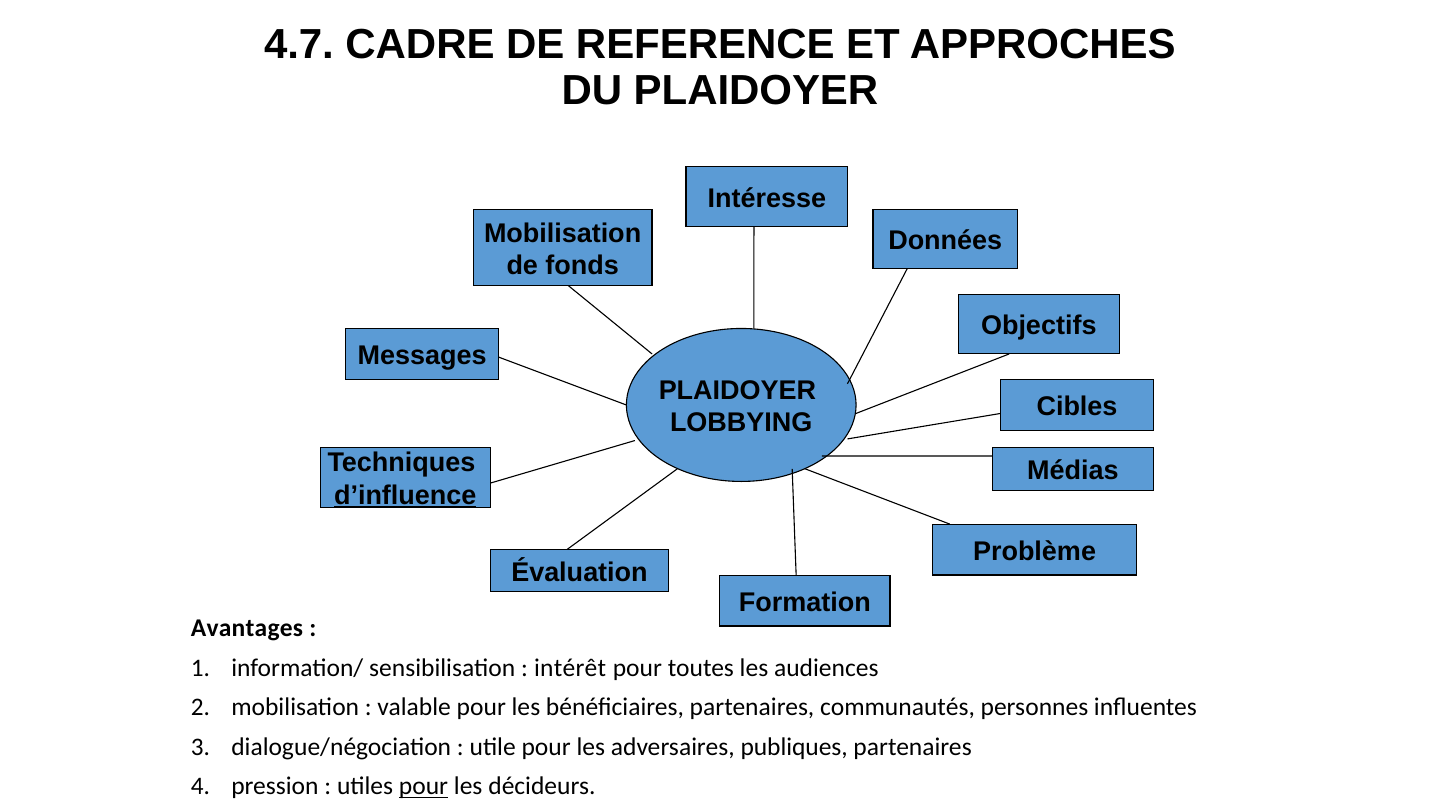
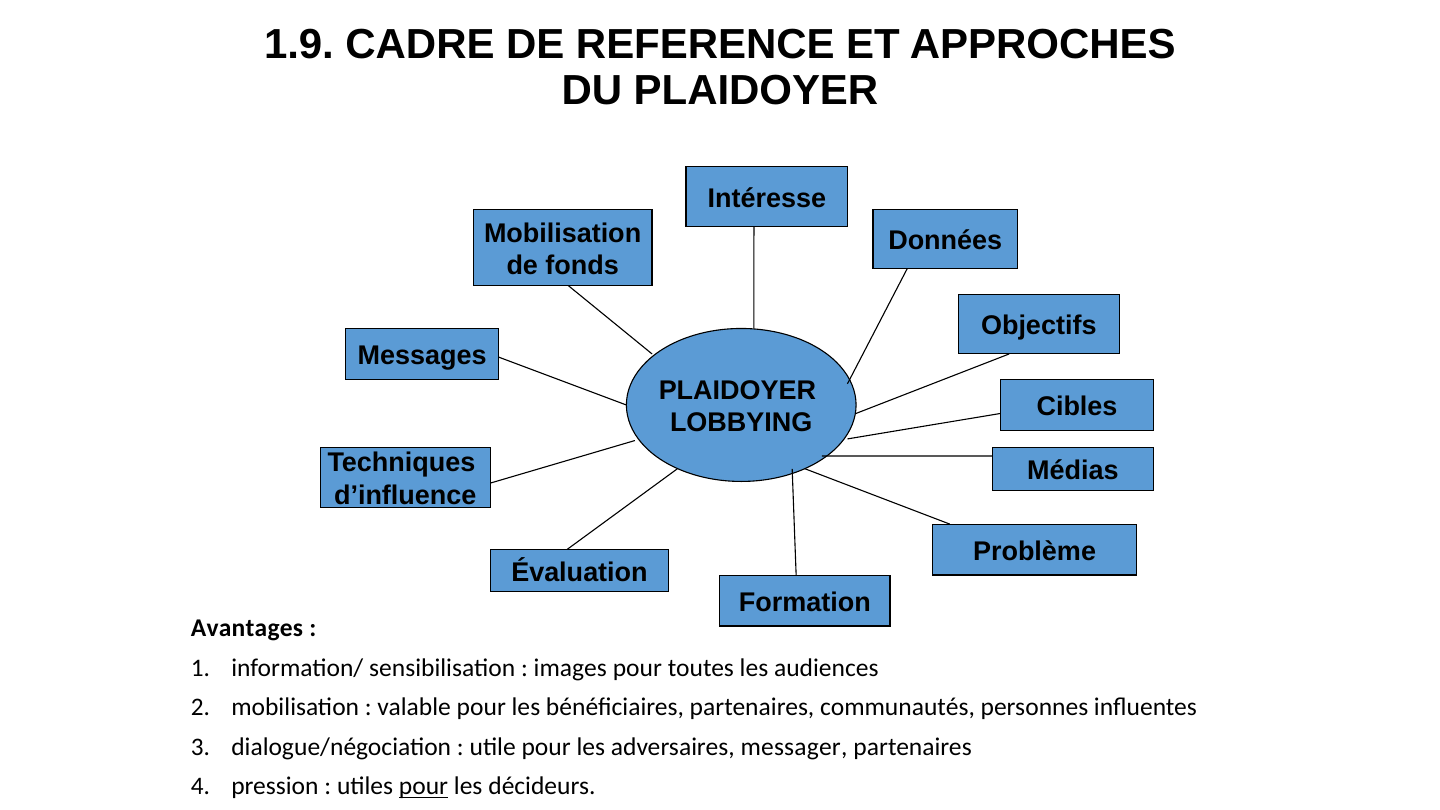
4.7: 4.7 -> 1.9 (299, 45)
d’influence underline: present -> none (405, 495)
intérêt: intérêt -> images (570, 668)
publiques: publiques -> messager (794, 747)
